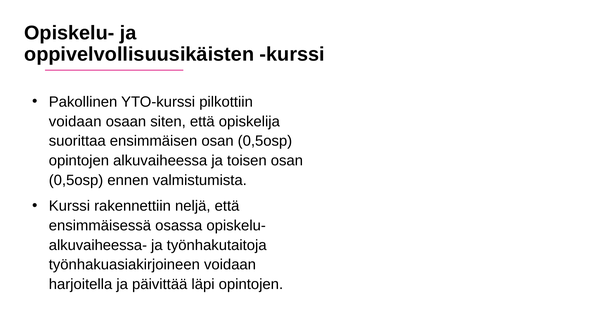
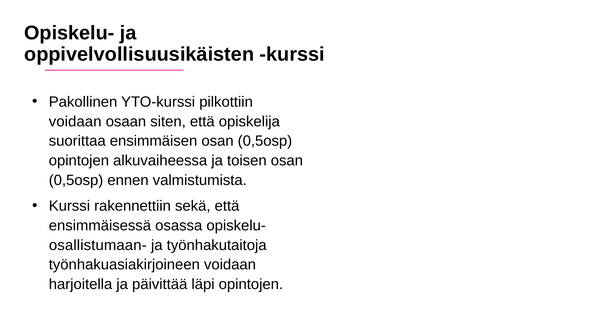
neljä: neljä -> sekä (193, 206)
alkuvaiheessa-: alkuvaiheessa- -> osallistumaan- (98, 245)
